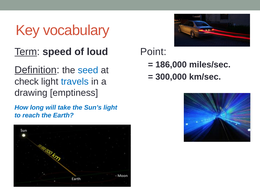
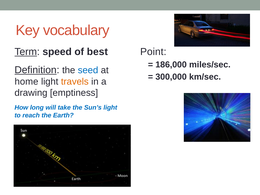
loud: loud -> best (97, 52)
check: check -> home (26, 82)
travels colour: blue -> orange (75, 82)
